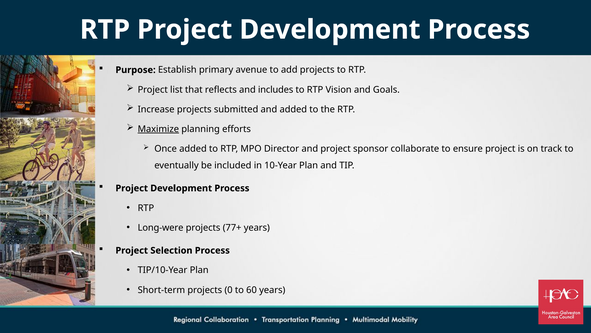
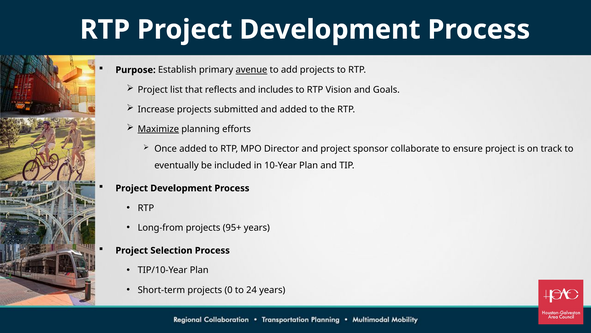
avenue underline: none -> present (251, 70)
Long-were: Long-were -> Long-from (161, 227)
77+: 77+ -> 95+ (232, 227)
60: 60 -> 24 (252, 289)
